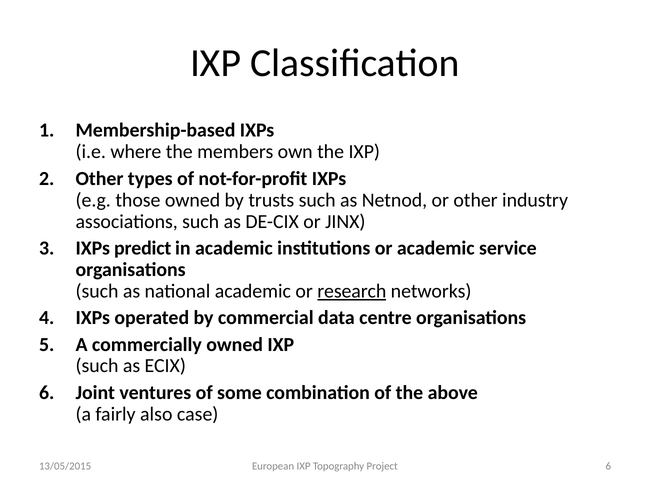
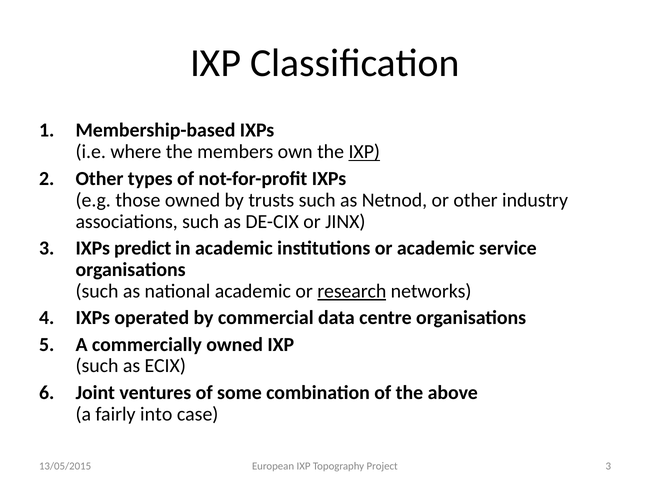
IXP underline: none -> present (364, 152)
also: also -> into (156, 414)
Project 6: 6 -> 3 (608, 465)
